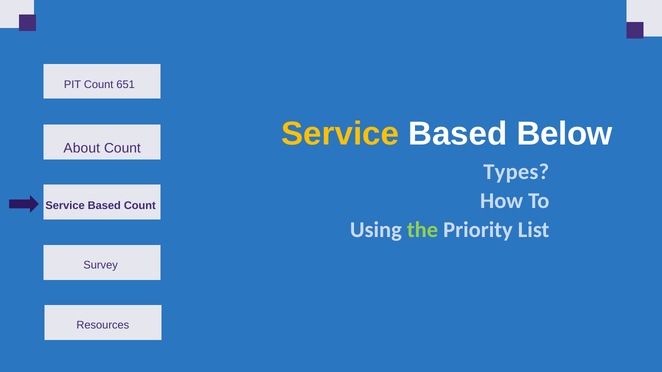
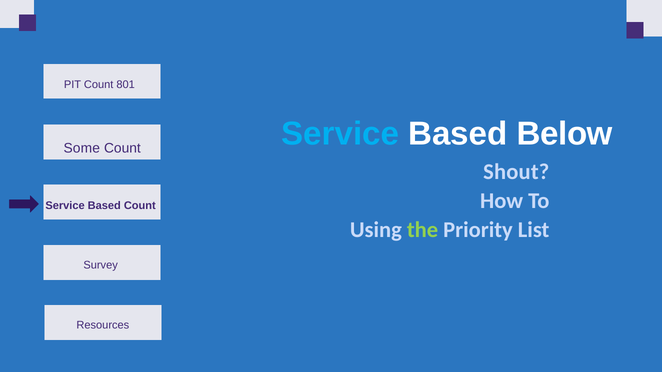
651: 651 -> 801 (126, 85)
Service colour: yellow -> light blue (340, 134)
About: About -> Some (82, 148)
Types: Types -> Shout (516, 172)
